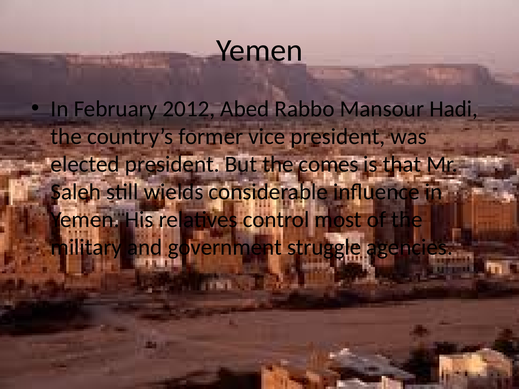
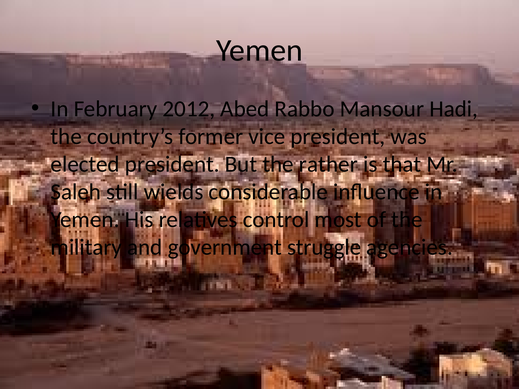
comes: comes -> rather (328, 164)
